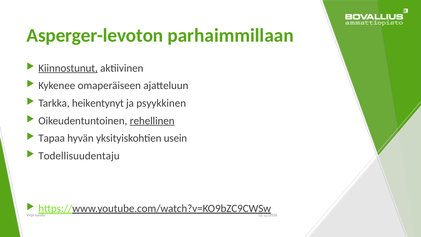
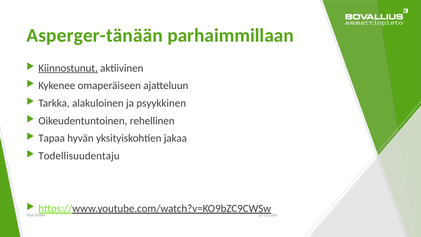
Asperger-levoton: Asperger-levoton -> Asperger-tänään (95, 36)
heikentynyt: heikentynyt -> alakuloinen (98, 103)
rehellinen underline: present -> none (152, 121)
usein: usein -> jakaa (175, 138)
